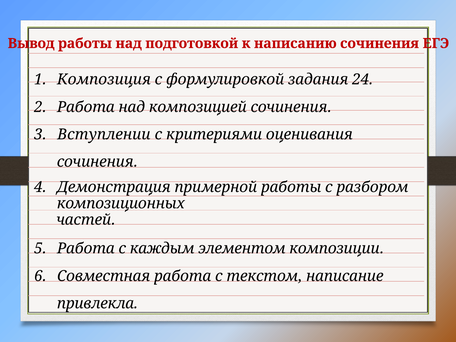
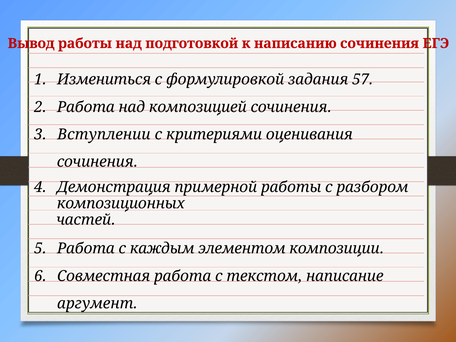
Композиция: Композиция -> Измениться (104, 80)
24: 24 -> 57 (363, 80)
привлекла: привлекла -> аргумент (97, 303)
